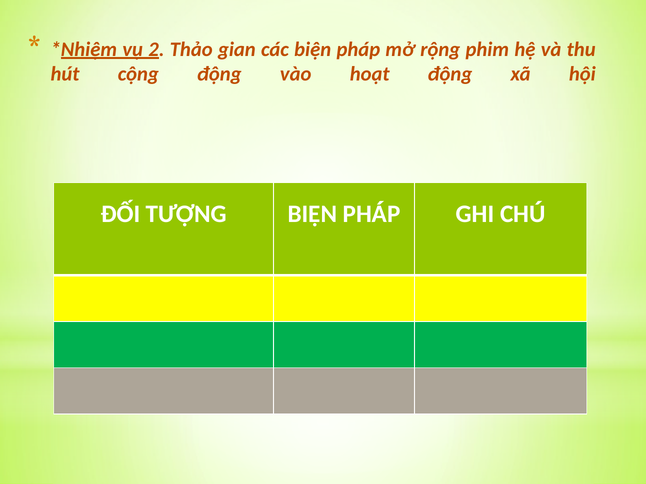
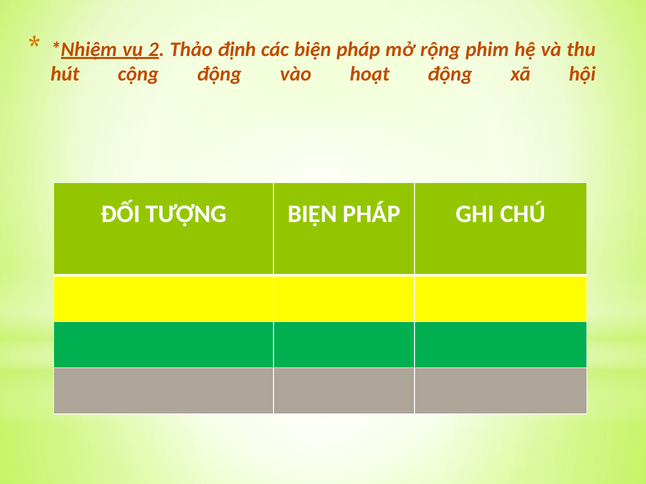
gian: gian -> định (237, 49)
